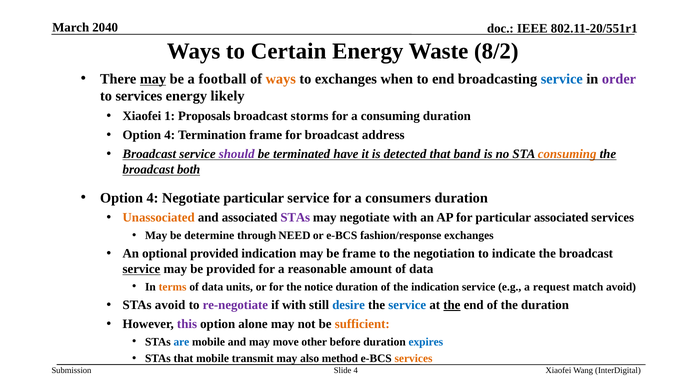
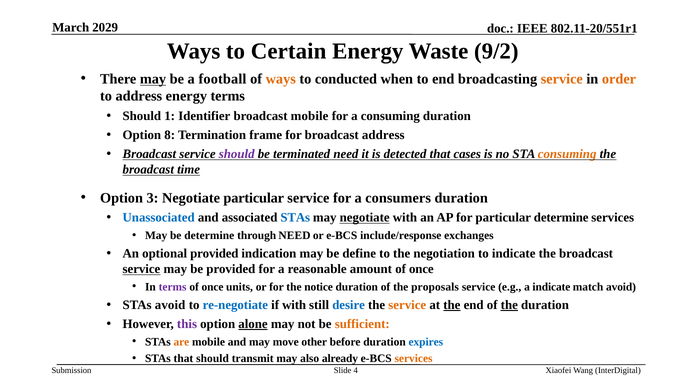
2040: 2040 -> 2029 (105, 27)
8/2: 8/2 -> 9/2 (496, 51)
to exchanges: exchanges -> conducted (346, 79)
service colour: blue -> orange (562, 79)
order colour: purple -> orange (619, 79)
to services: services -> address (139, 96)
energy likely: likely -> terms (228, 96)
Xiaofei: Xiaofei -> Should (142, 116)
Proposals: Proposals -> Identifier (204, 116)
broadcast storms: storms -> mobile (310, 116)
4: 4 -> 8 (170, 135)
terminated have: have -> need (346, 154)
band: band -> cases (467, 154)
both: both -> time (189, 169)
4: 4 -> 3 (152, 198)
Unassociated colour: orange -> blue (159, 218)
STAs colour: purple -> blue (295, 218)
negotiate underline: none -> present (365, 218)
particular associated: associated -> determine (561, 218)
fashion/response: fashion/response -> include/response (401, 235)
be frame: frame -> define (359, 254)
amount of data: data -> once (421, 269)
terms colour: orange -> purple (173, 287)
data: data -> once (213, 287)
the indication: indication -> proposals (435, 287)
a request: request -> indicate (551, 287)
re-negotiate colour: purple -> blue (235, 305)
service colour: blue -> orange (407, 305)
the underline: none -> present (509, 305)
alone underline: none -> present (253, 324)
are colour: blue -> orange (181, 342)
that mobile: mobile -> should (213, 359)
method: method -> already (340, 359)
